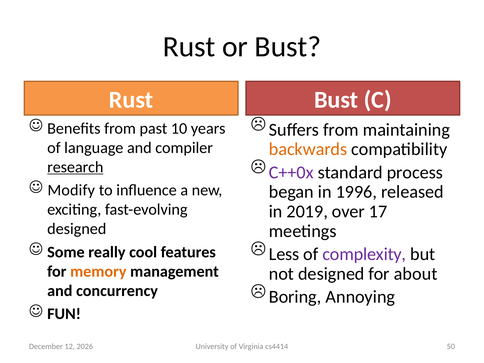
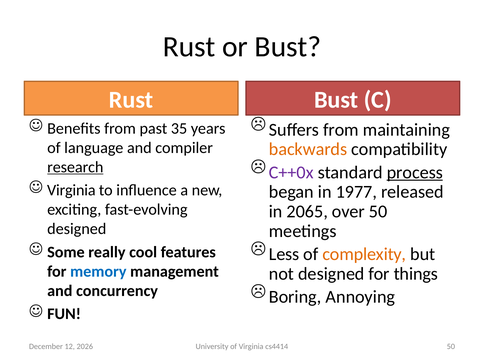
10: 10 -> 35 (179, 128)
process underline: none -> present (415, 172)
Modify: Modify -> Virginia (71, 190)
1996: 1996 -> 1977 (356, 192)
2019: 2019 -> 2065 (307, 212)
over 17: 17 -> 50 (378, 212)
complexity colour: purple -> orange (364, 254)
memory colour: orange -> blue (98, 271)
about: about -> things (416, 274)
